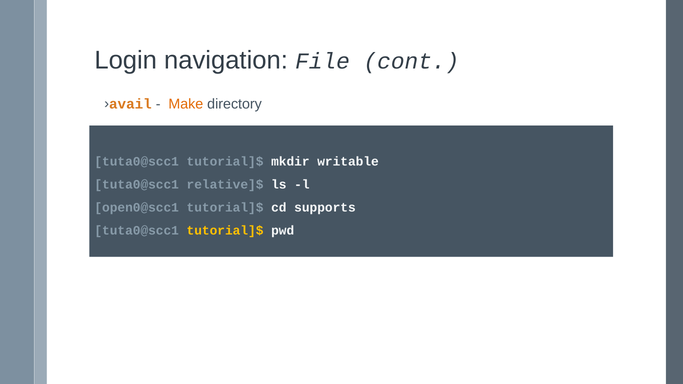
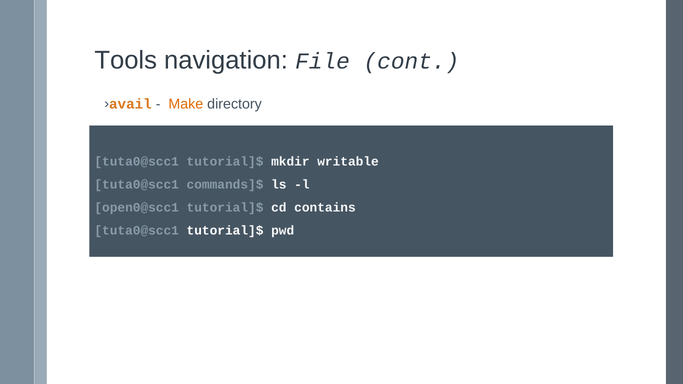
Login: Login -> Tools (126, 60)
relative]$: relative]$ -> commands]$ (225, 185)
supports: supports -> contains (325, 208)
tutorial]$ colour: yellow -> white (225, 231)
